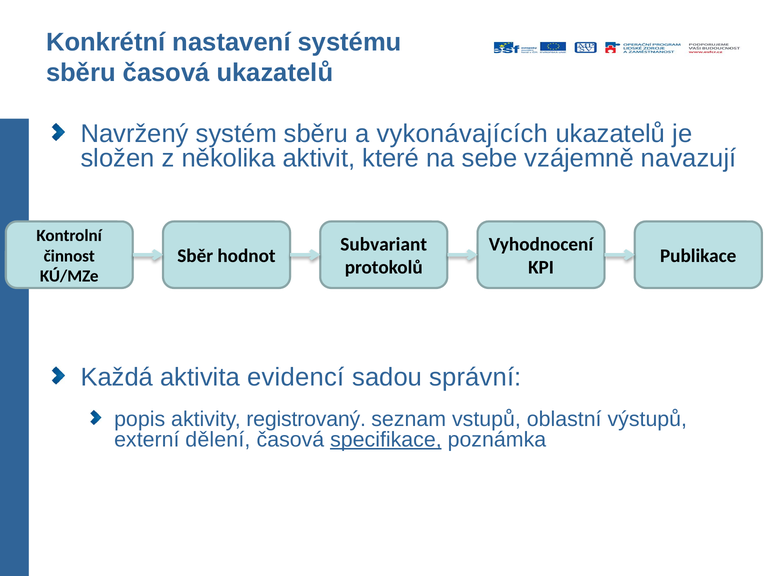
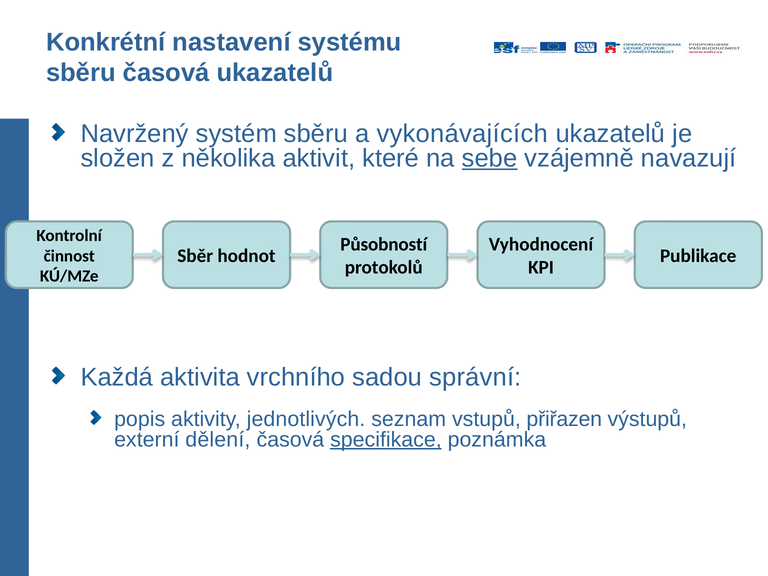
sebe underline: none -> present (490, 158)
Subvariant: Subvariant -> Působností (384, 245)
evidencí: evidencí -> vrchního (296, 377)
registrovaný: registrovaný -> jednotlivých (306, 419)
oblastní: oblastní -> přiřazen (564, 419)
